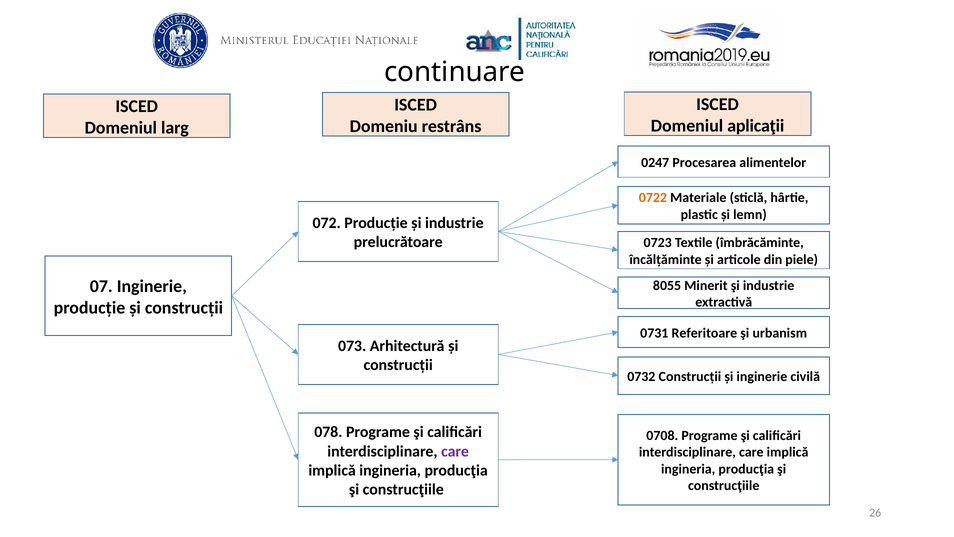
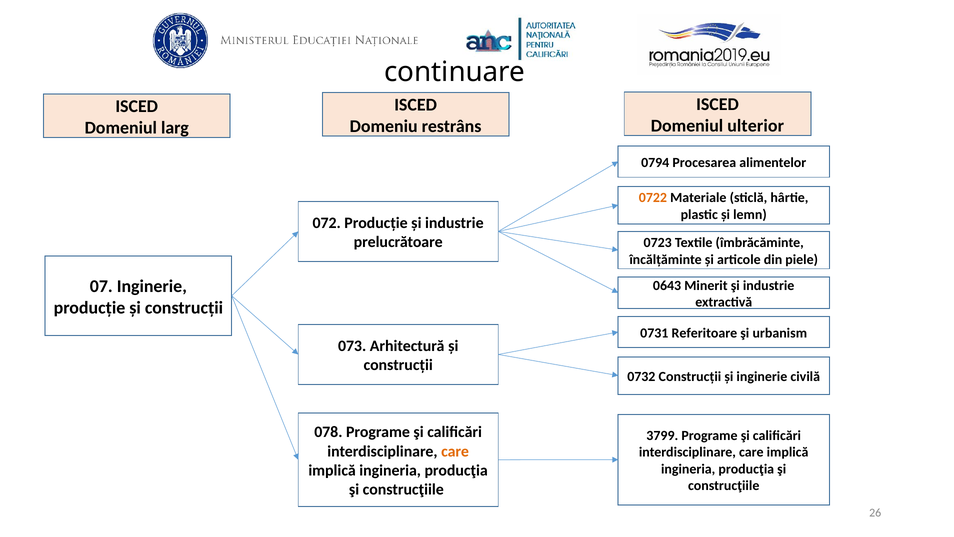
aplicaţii: aplicaţii -> ulterior (756, 126)
0247: 0247 -> 0794 (655, 162)
8055: 8055 -> 0643 (667, 285)
0708: 0708 -> 3799 (662, 435)
care colour: purple -> orange (455, 451)
